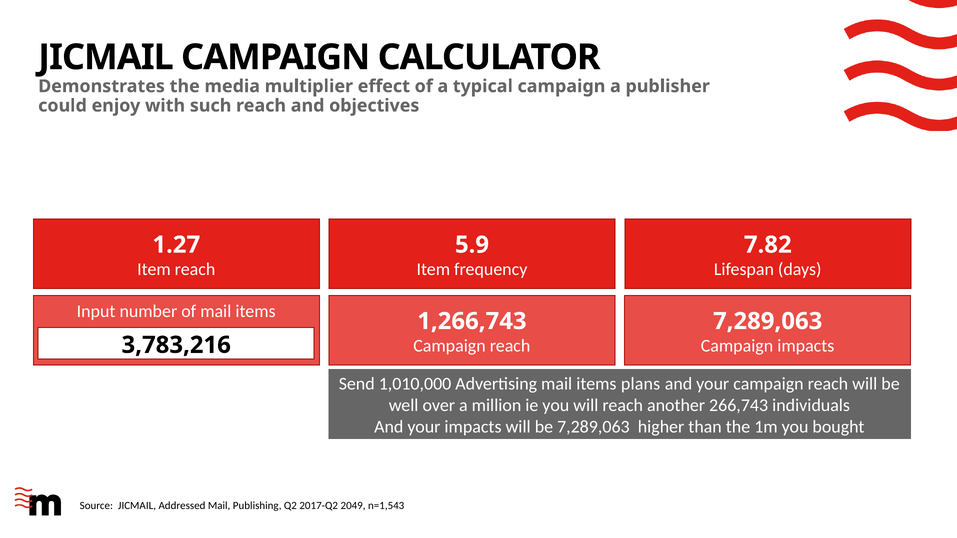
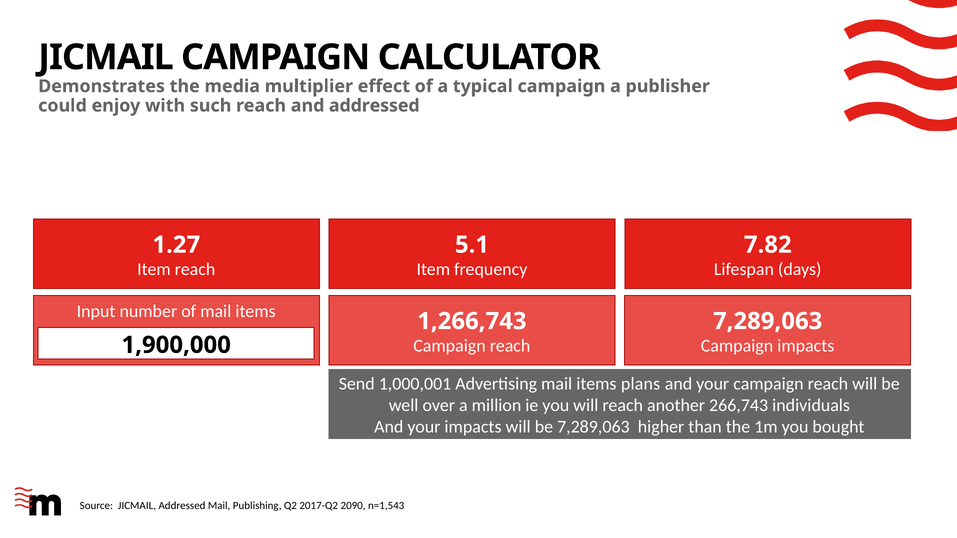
and objectives: objectives -> addressed (374, 106)
5.9: 5.9 -> 5.1 (472, 245)
3,783,216: 3,783,216 -> 1,900,000 (176, 345)
1,010,000: 1,010,000 -> 1,000,001 (415, 384)
2049: 2049 -> 2090 (353, 506)
